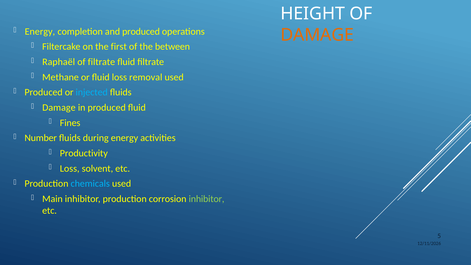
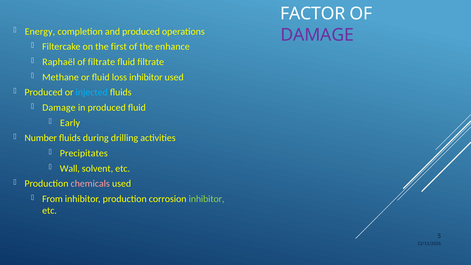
HEIGHT: HEIGHT -> FACTOR (313, 14)
DAMAGE colour: orange -> purple (317, 35)
between: between -> enhance (172, 47)
loss removal: removal -> inhibitor (146, 77)
Fines: Fines -> Early (70, 123)
during energy: energy -> drilling (125, 138)
Productivity: Productivity -> Precipitates (84, 153)
Loss: Loss -> Wall (70, 168)
chemicals colour: light blue -> pink (90, 184)
Main: Main -> From (52, 199)
